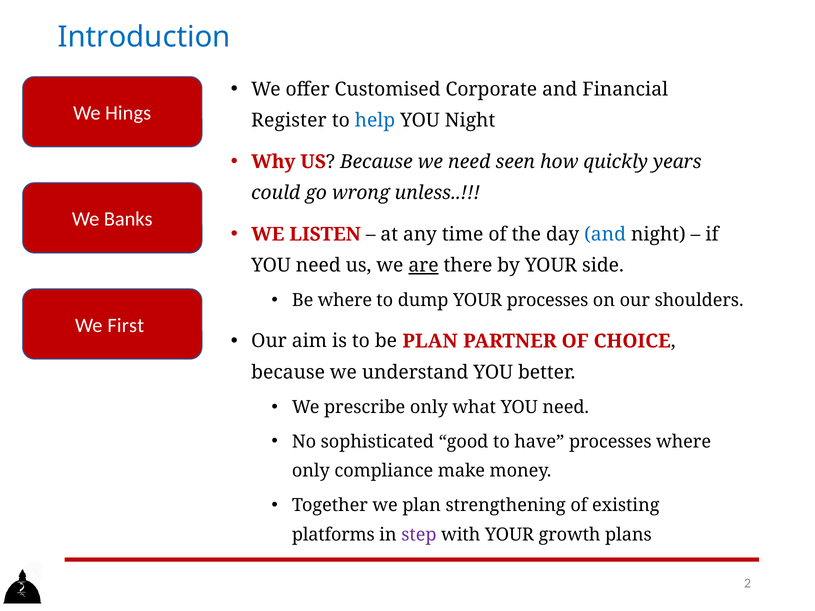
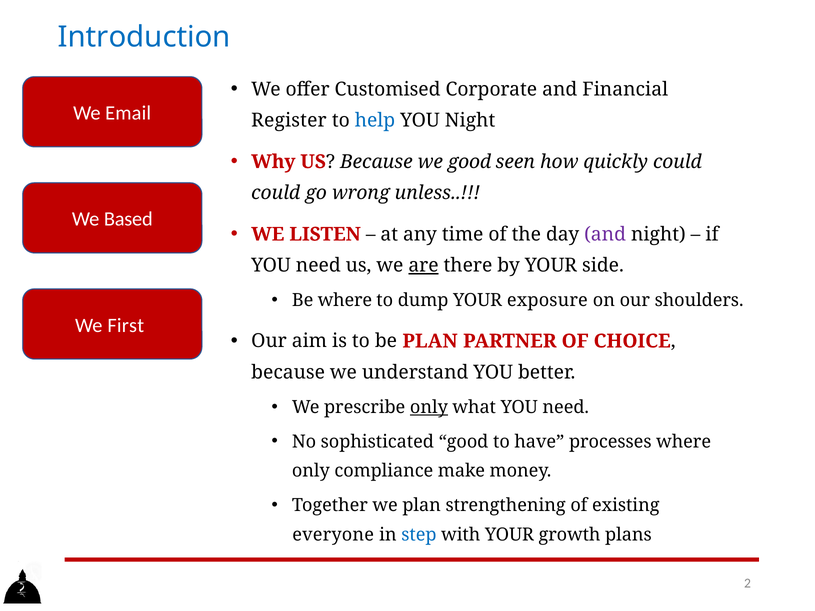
Hings: Hings -> Email (128, 113)
we need: need -> good (469, 162)
quickly years: years -> could (677, 162)
Banks: Banks -> Based (128, 219)
and colour: blue -> purple (605, 234)
YOUR processes: processes -> exposure (547, 301)
only underline: none -> present (429, 407)
platforms: platforms -> everyone (333, 535)
step colour: purple -> blue (419, 535)
